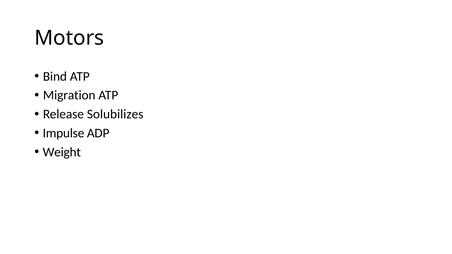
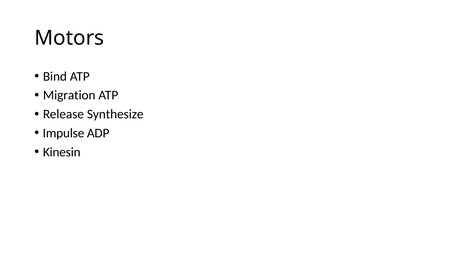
Solubilizes: Solubilizes -> Synthesize (115, 114)
Weight: Weight -> Kinesin (62, 152)
